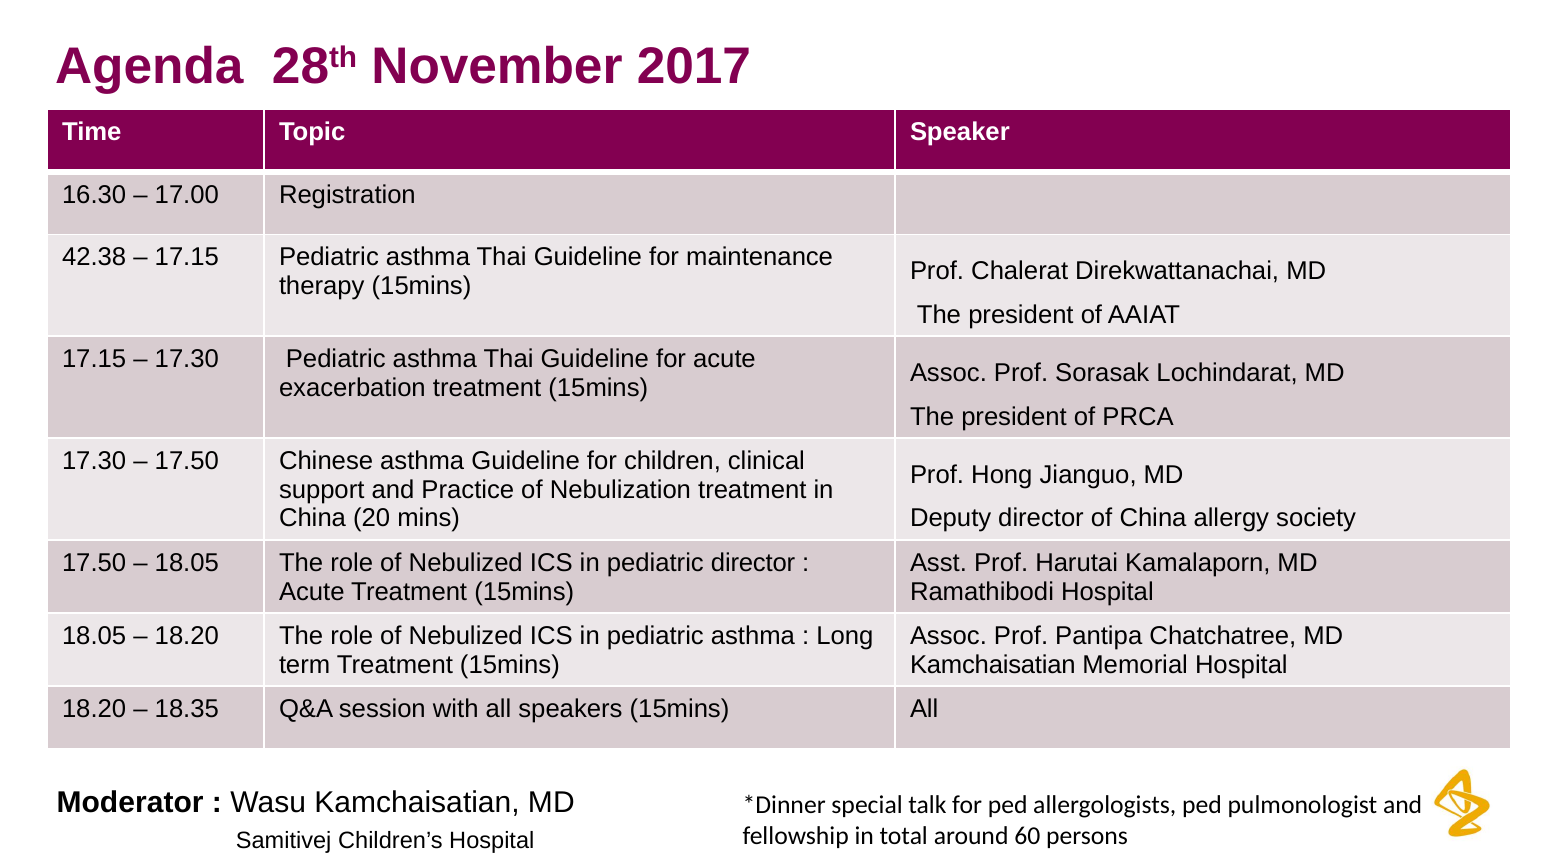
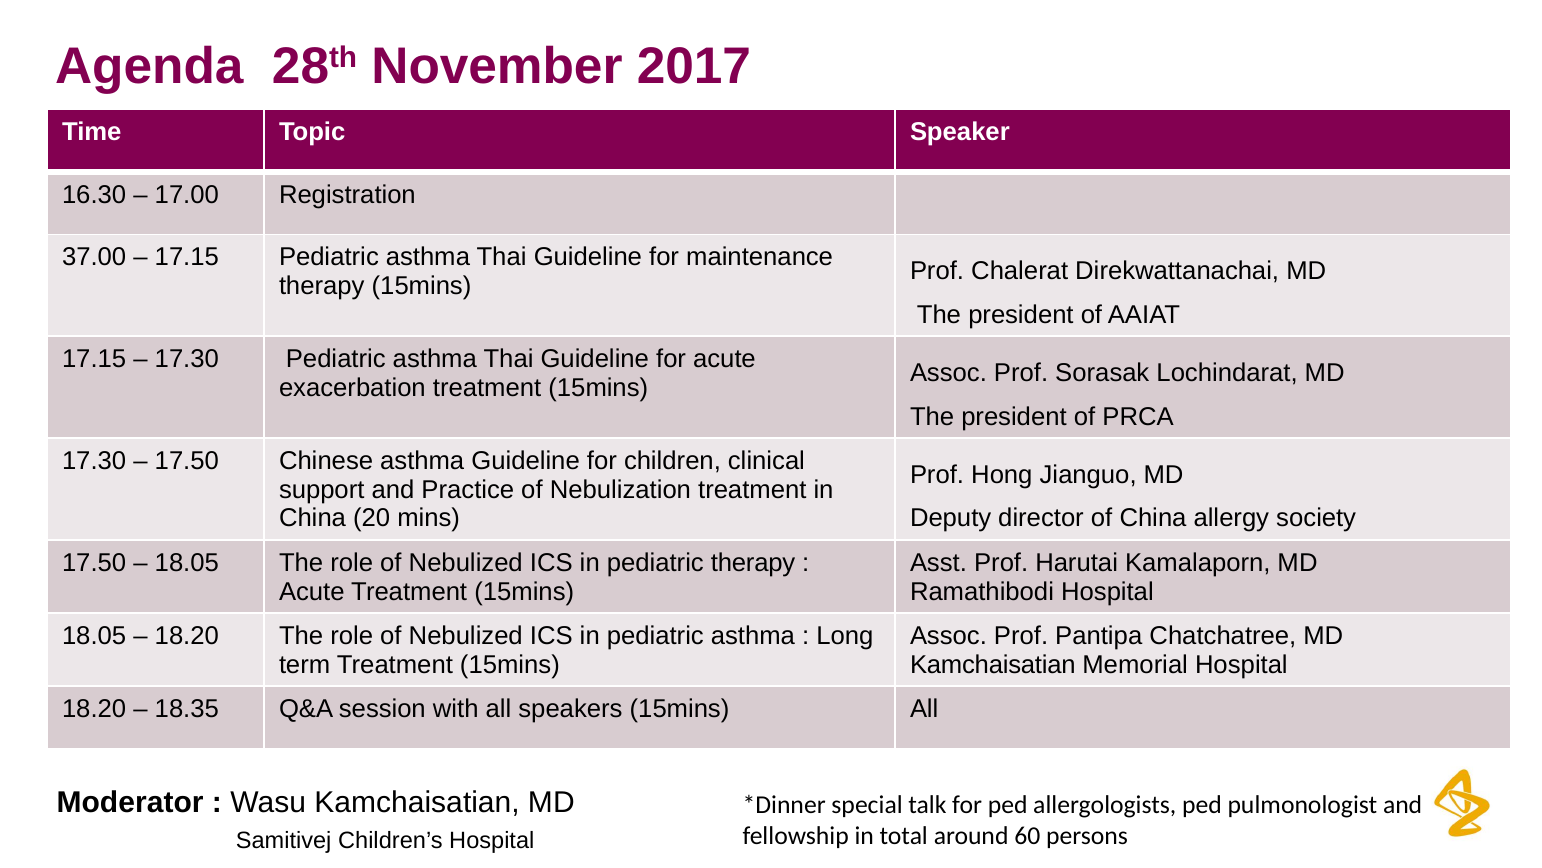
42.38: 42.38 -> 37.00 (94, 257)
pediatric director: director -> therapy (753, 562)
